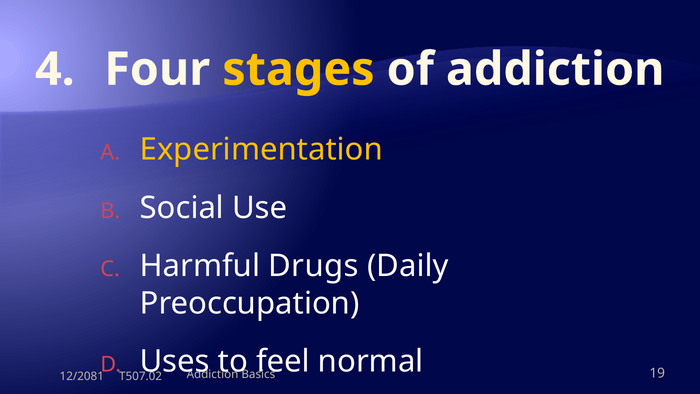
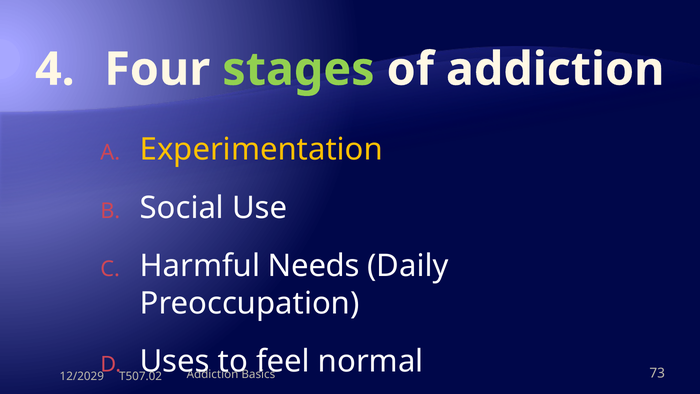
stages colour: yellow -> light green (298, 69)
Drugs: Drugs -> Needs (314, 266)
19: 19 -> 73 (657, 373)
12/2081: 12/2081 -> 12/2029 (82, 376)
